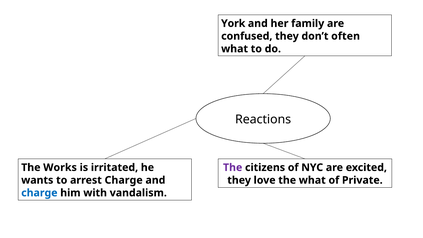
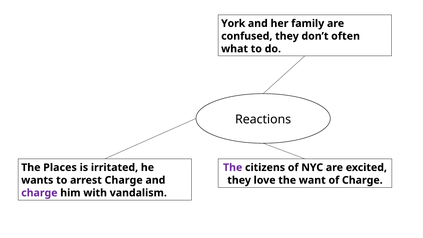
Works: Works -> Places (60, 167)
the what: what -> want (312, 180)
of Private: Private -> Charge (362, 180)
charge colour: blue -> purple (39, 193)
